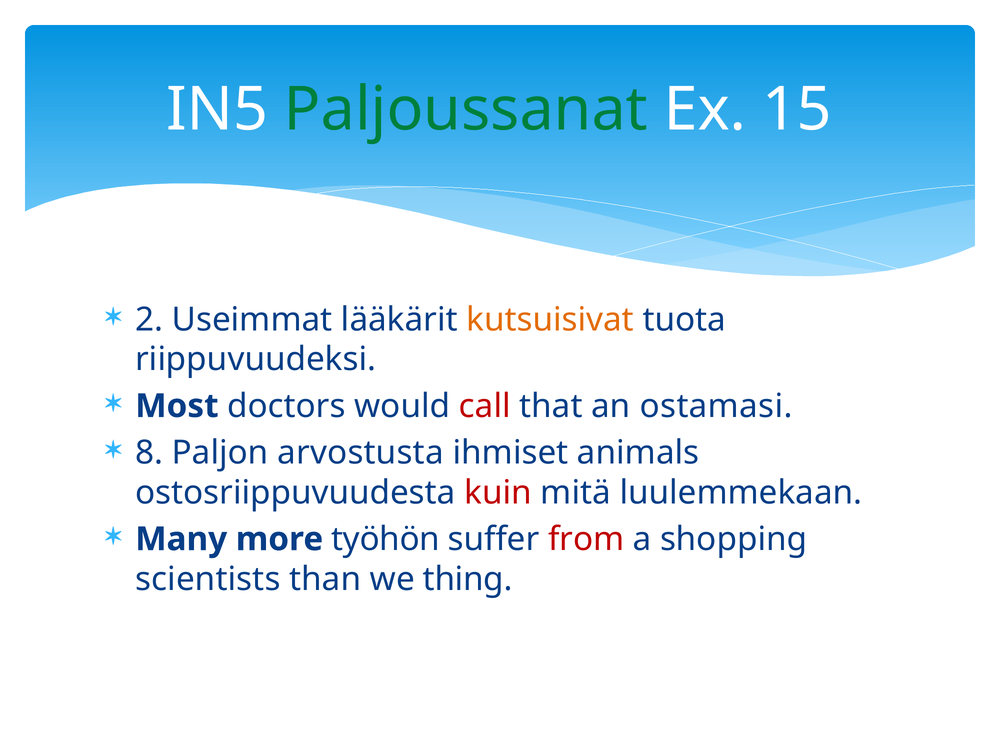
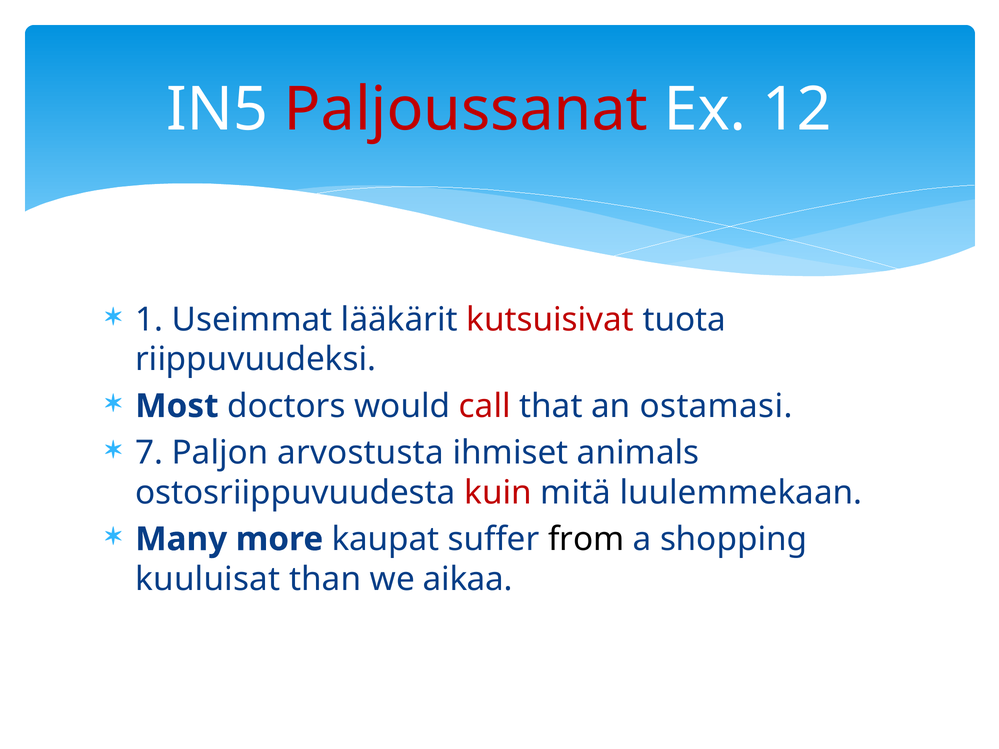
Paljoussanat colour: green -> red (466, 110)
15: 15 -> 12 (797, 110)
2: 2 -> 1 (149, 320)
kutsuisivat colour: orange -> red (550, 320)
8: 8 -> 7 (149, 453)
työhön: työhön -> kaupat (386, 539)
from colour: red -> black (586, 539)
scientists: scientists -> kuuluisat (208, 579)
thing: thing -> aikaa (468, 579)
